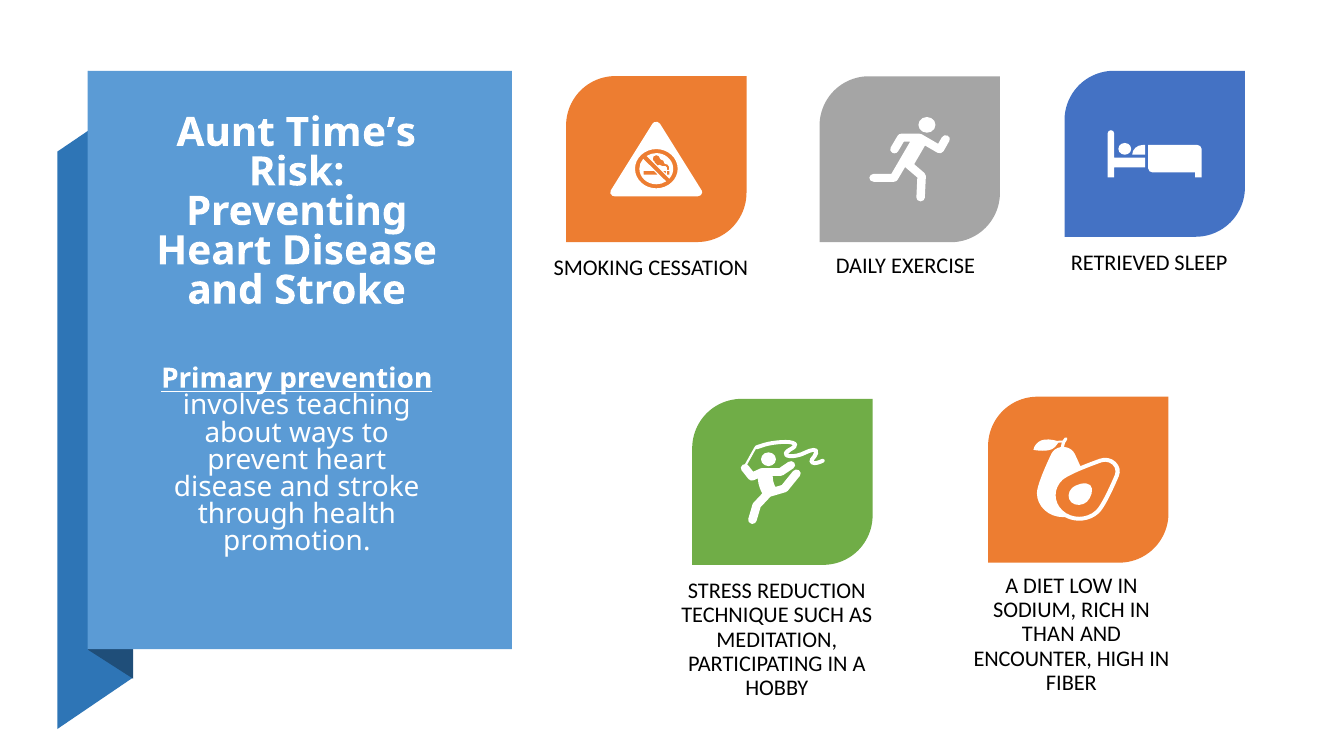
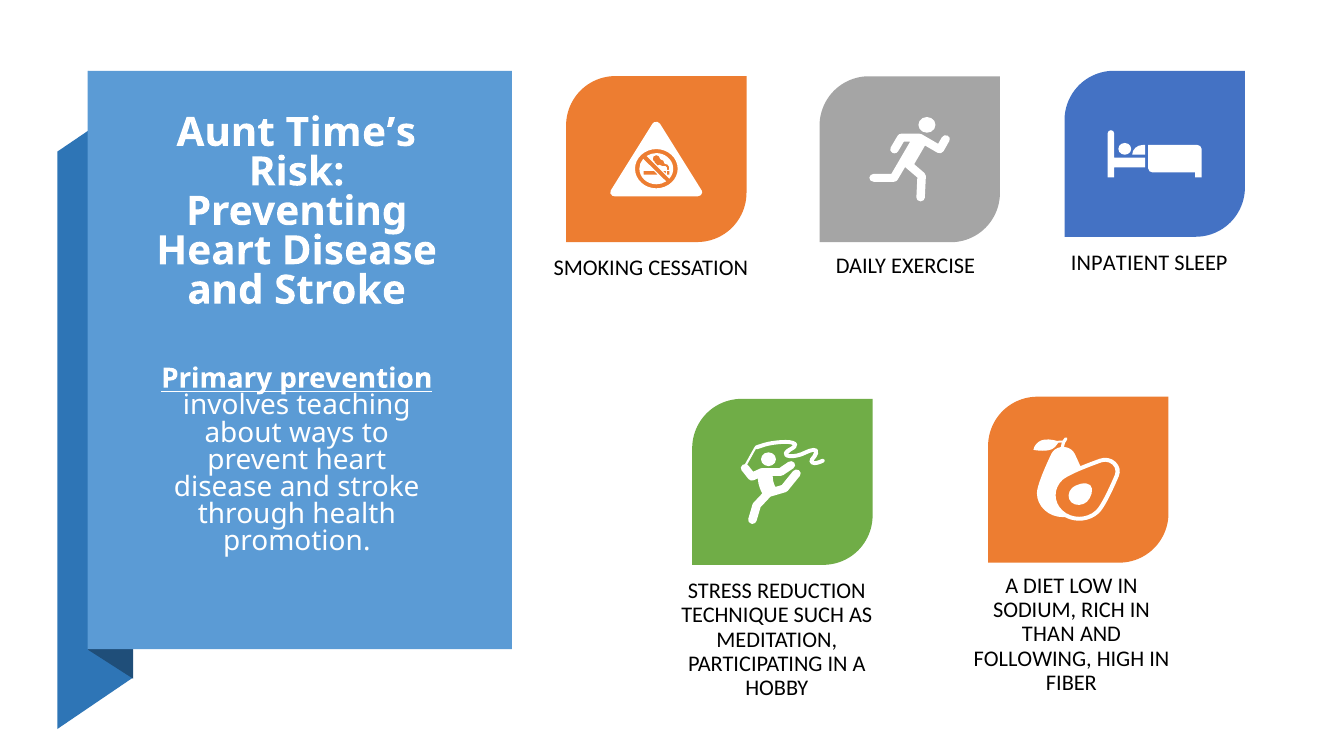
RETRIEVED: RETRIEVED -> INPATIENT (1120, 263)
ENCOUNTER: ENCOUNTER -> FOLLOWING (1033, 659)
